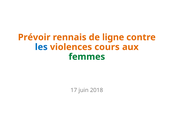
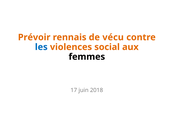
ligne: ligne -> vécu (113, 37)
cours: cours -> social (107, 47)
femmes colour: green -> black (87, 57)
